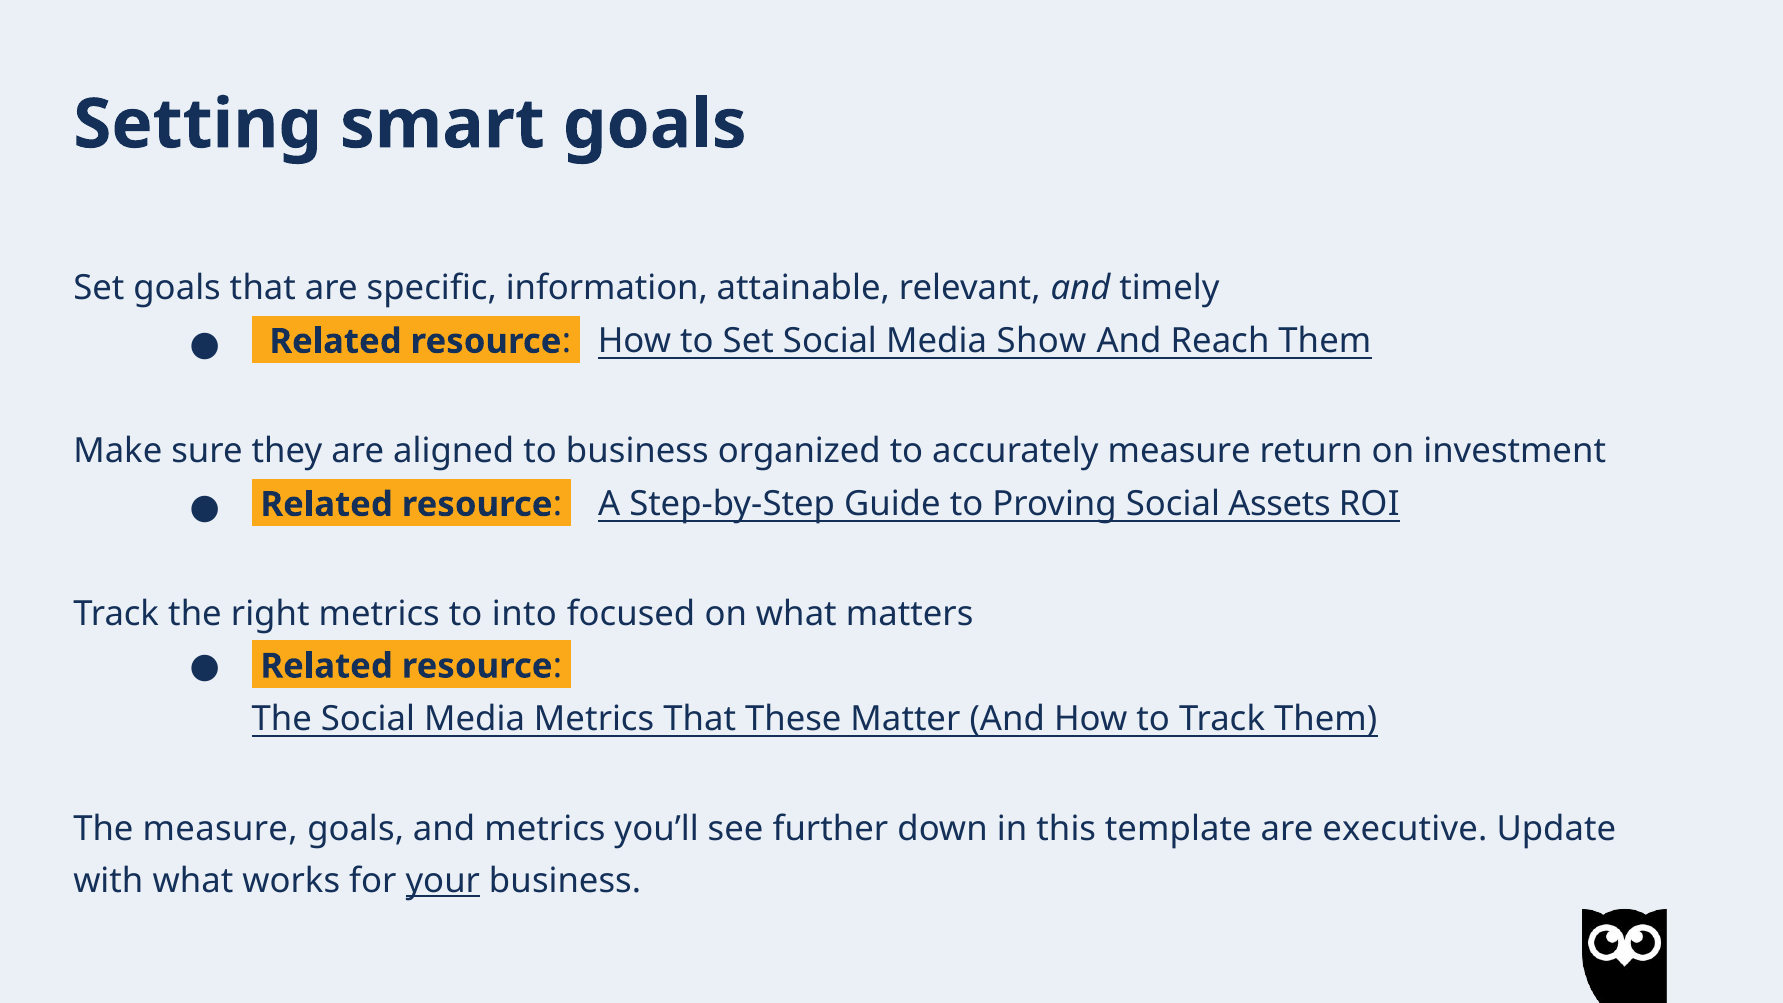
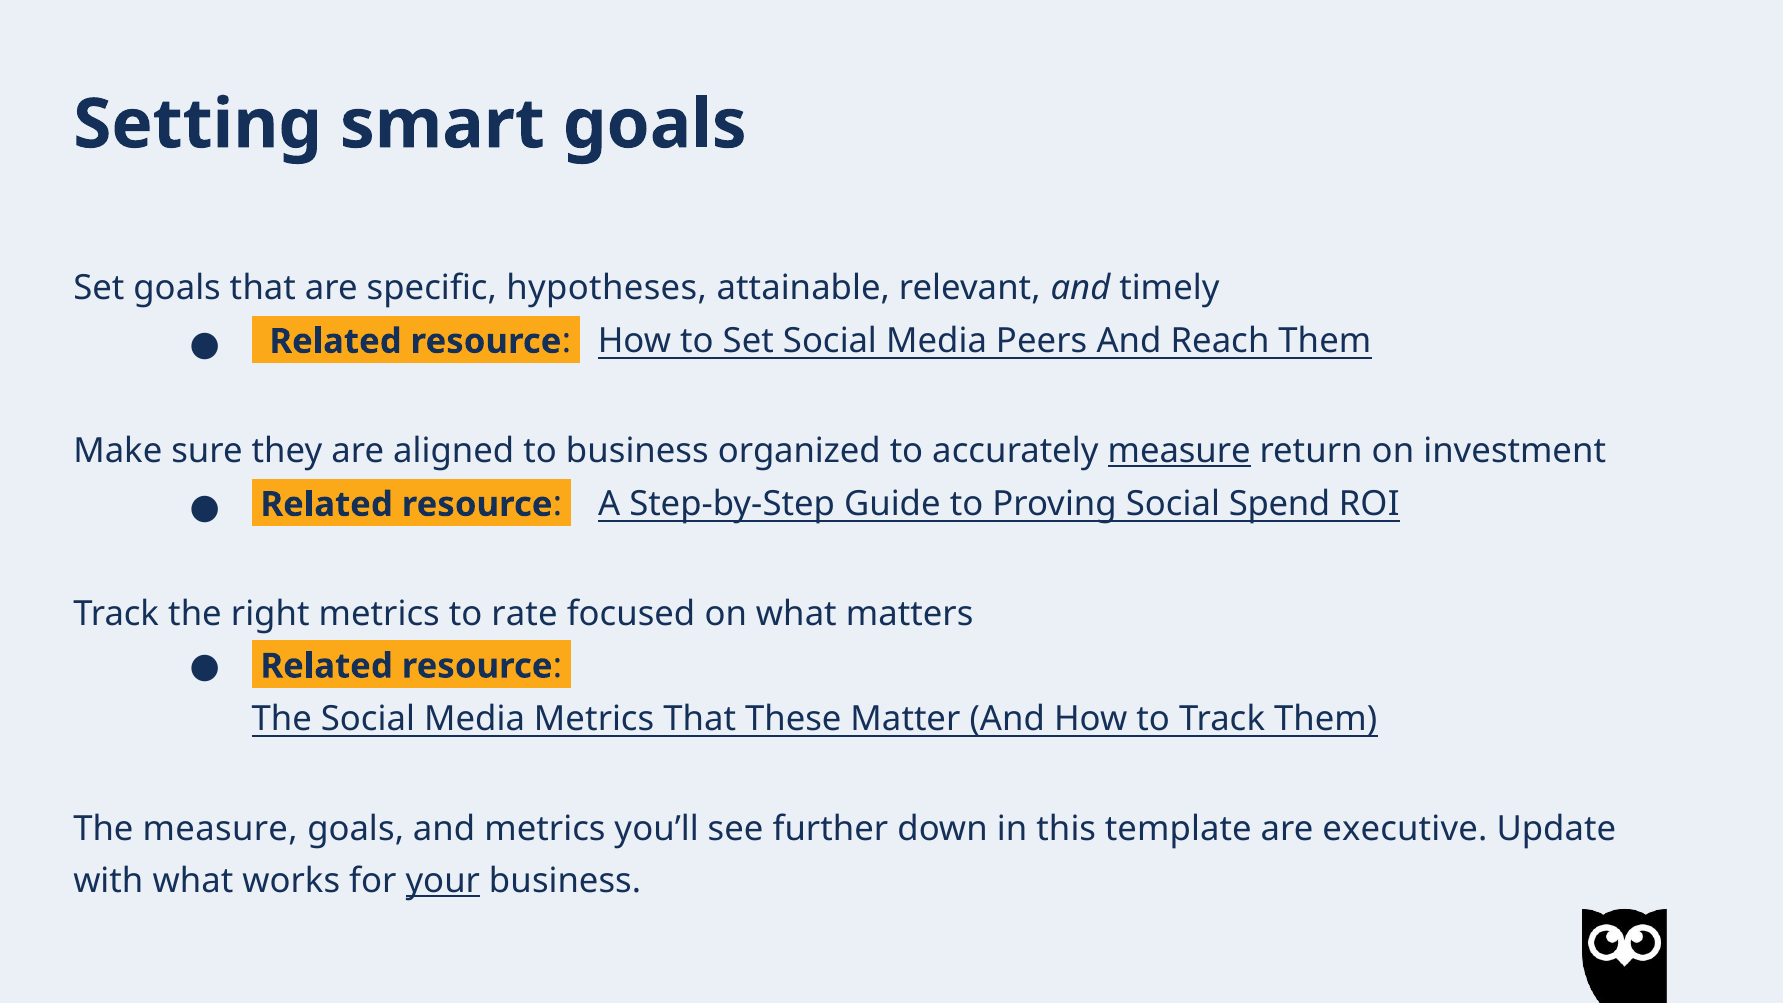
information: information -> hypotheses (607, 288)
Show: Show -> Peers (1042, 341)
measure underline: none -> present (1179, 451)
Assets: Assets -> Spend (1280, 504)
into: into -> rate (525, 614)
